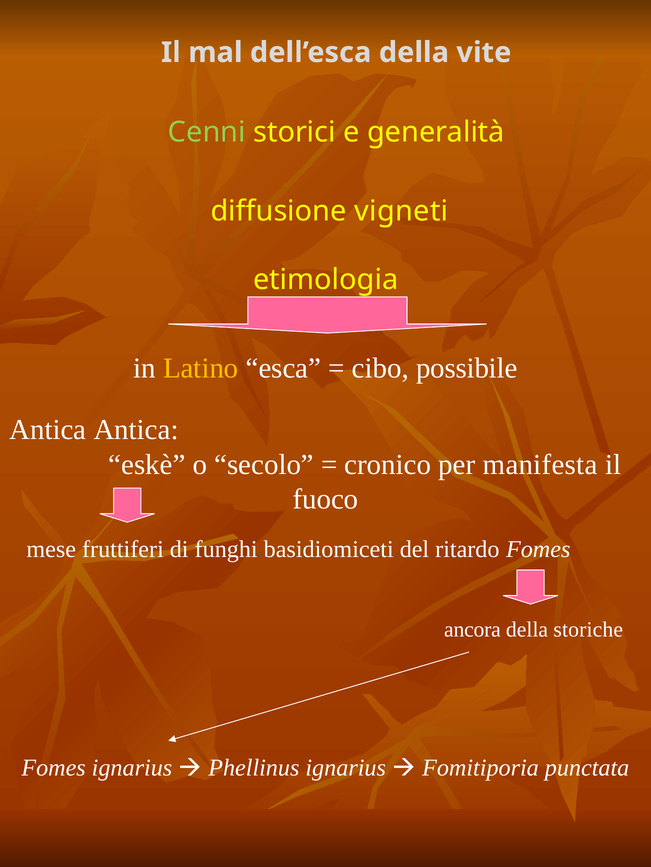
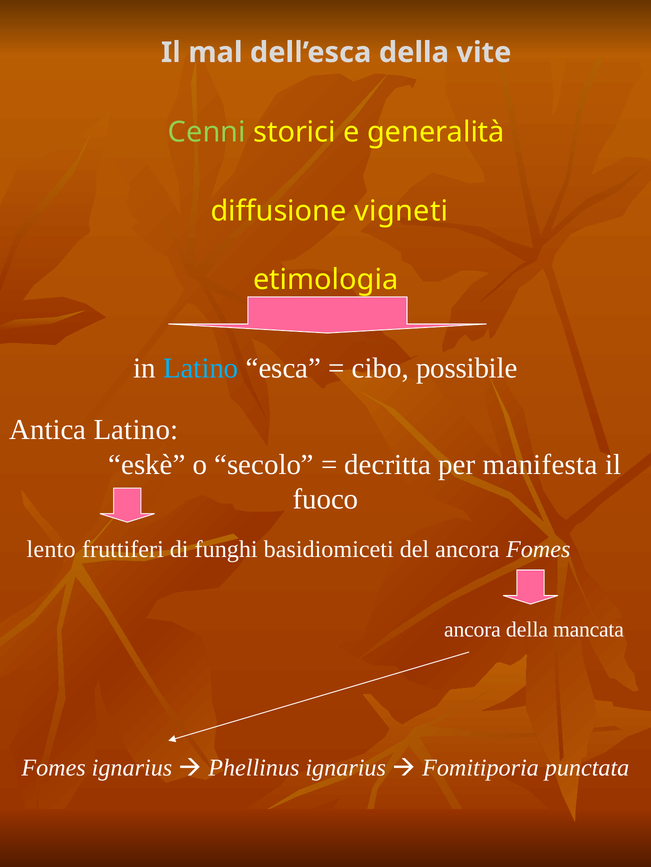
Latino colour: yellow -> light blue (201, 369)
Antica Antica: Antica -> Latino (136, 430)
cronico: cronico -> decritta (388, 465)
mese: mese -> lento (51, 550)
del ritardo: ritardo -> ancora (467, 550)
storiche: storiche -> mancata (588, 630)
